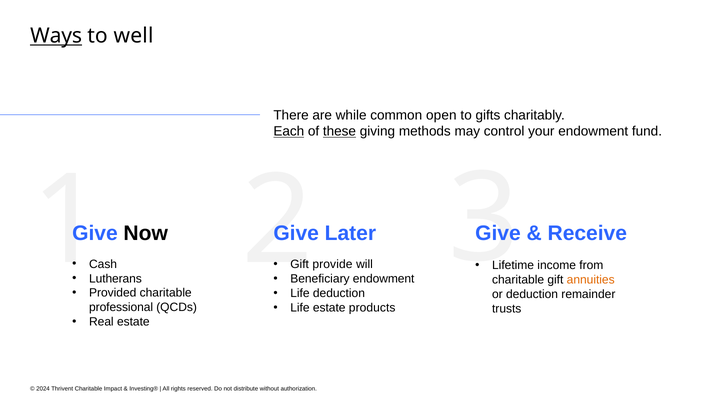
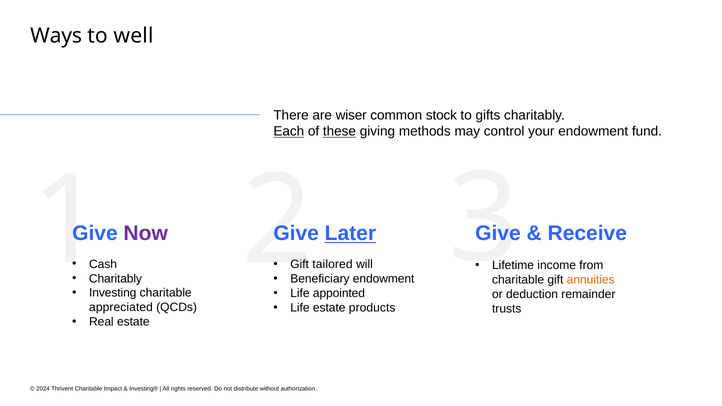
Ways underline: present -> none (56, 36)
while: while -> wiser (351, 115)
open: open -> stock (441, 115)
Now colour: black -> purple (146, 234)
Later underline: none -> present (350, 234)
provide: provide -> tailored (332, 265)
Lutherans: Lutherans -> Charitably (115, 279)
Provided: Provided -> Investing (113, 293)
deduction: deduction -> appointed (339, 293)
professional: professional -> appreciated (121, 307)
